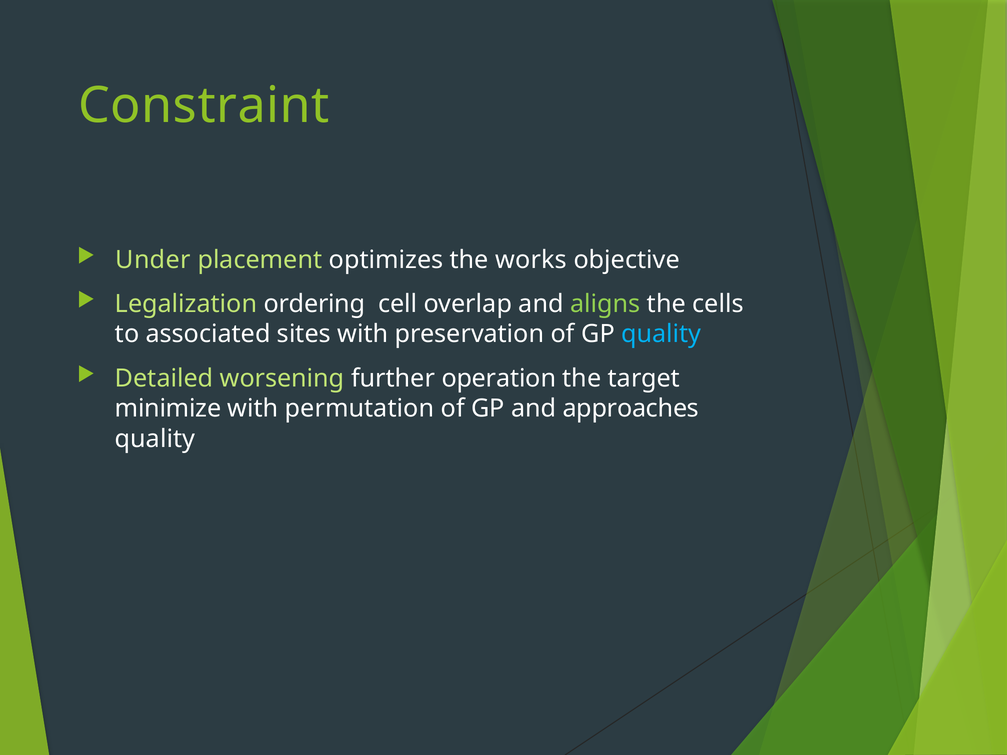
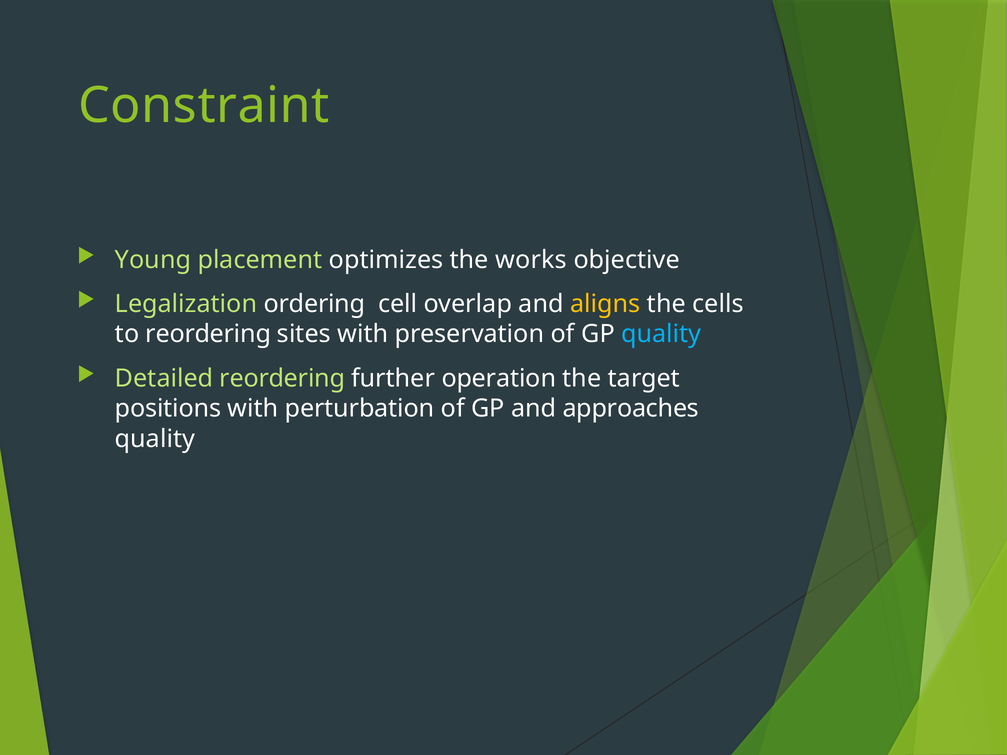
Under: Under -> Young (153, 260)
aligns colour: light green -> yellow (605, 304)
to associated: associated -> reordering (208, 334)
Detailed worsening: worsening -> reordering (282, 378)
minimize: minimize -> positions (168, 409)
permutation: permutation -> perturbation (360, 409)
